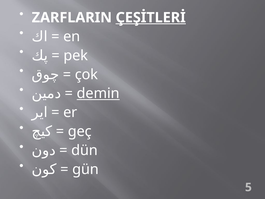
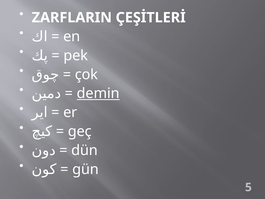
ÇEŞİTLERİ underline: present -> none (151, 18)
